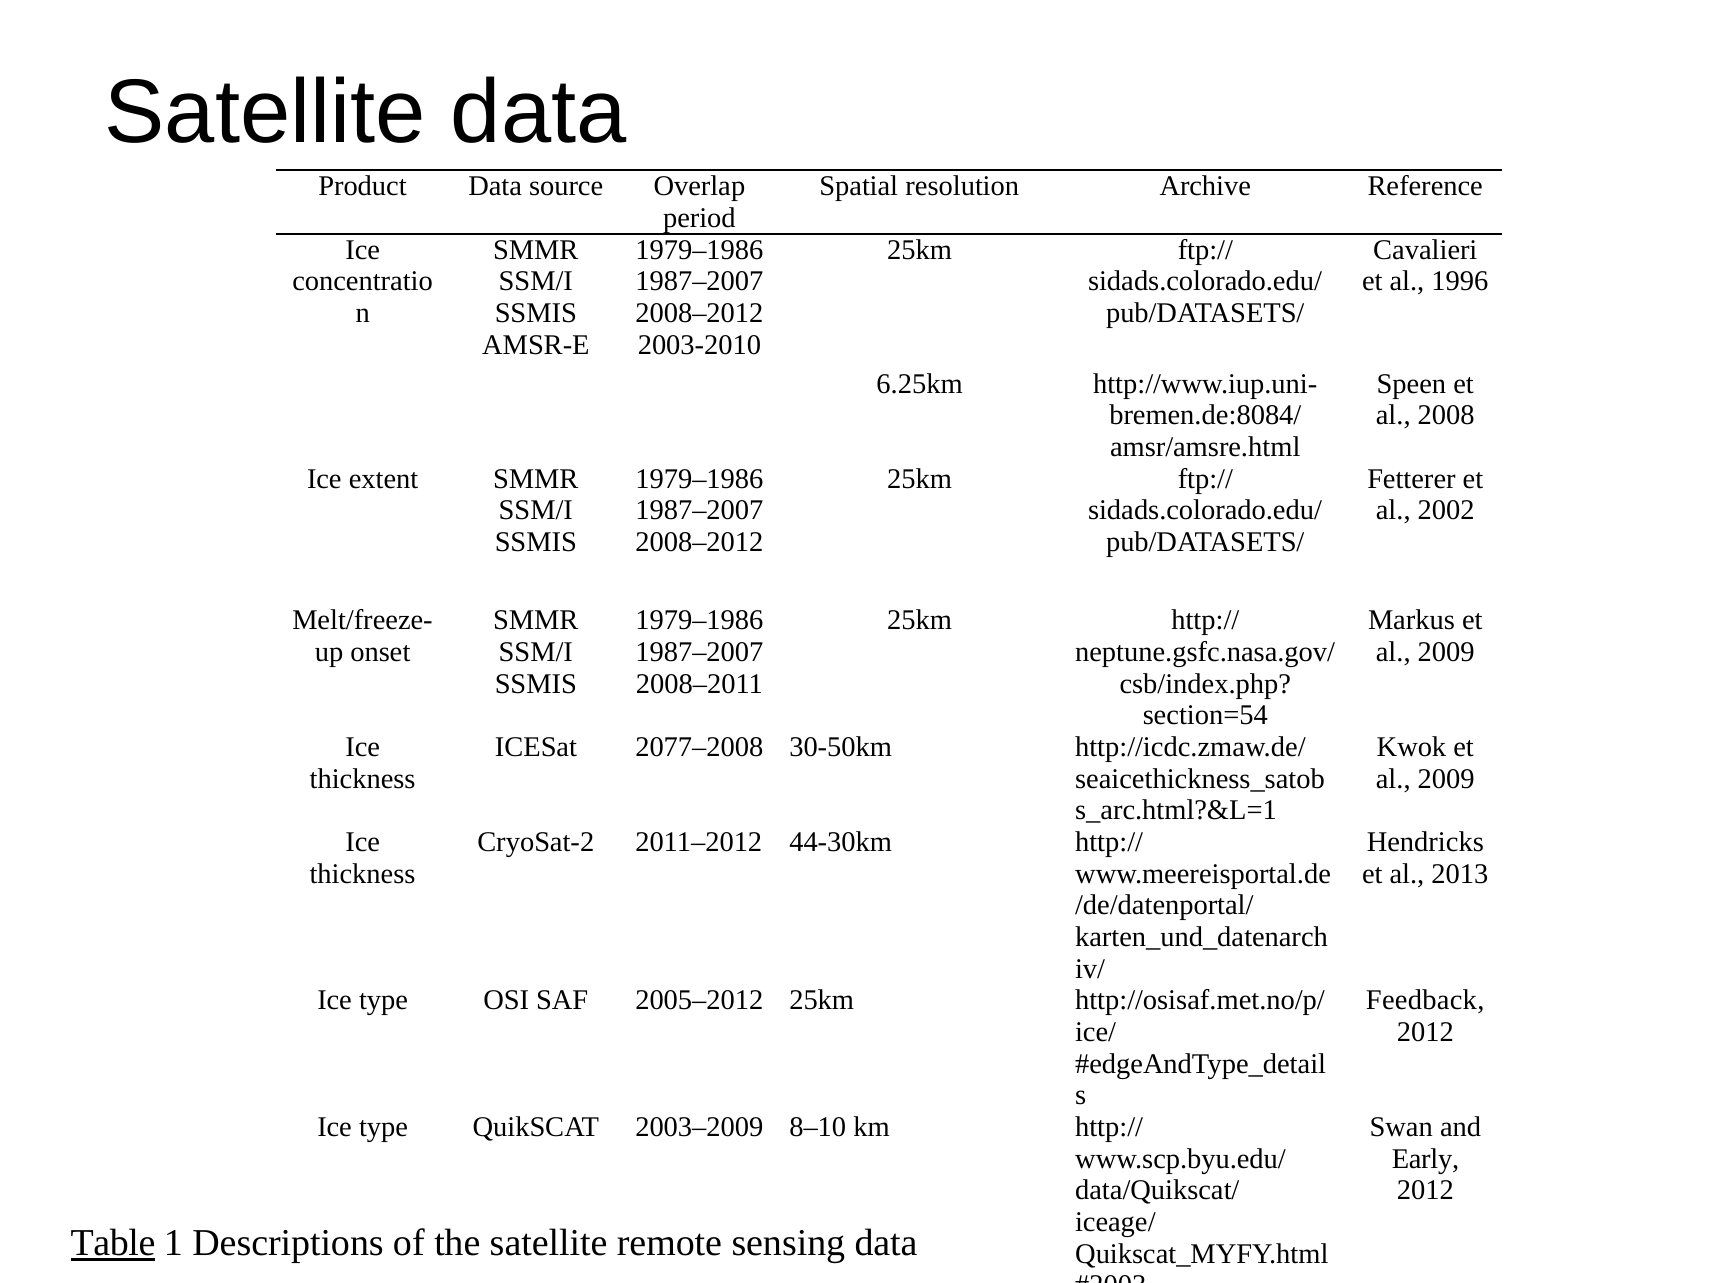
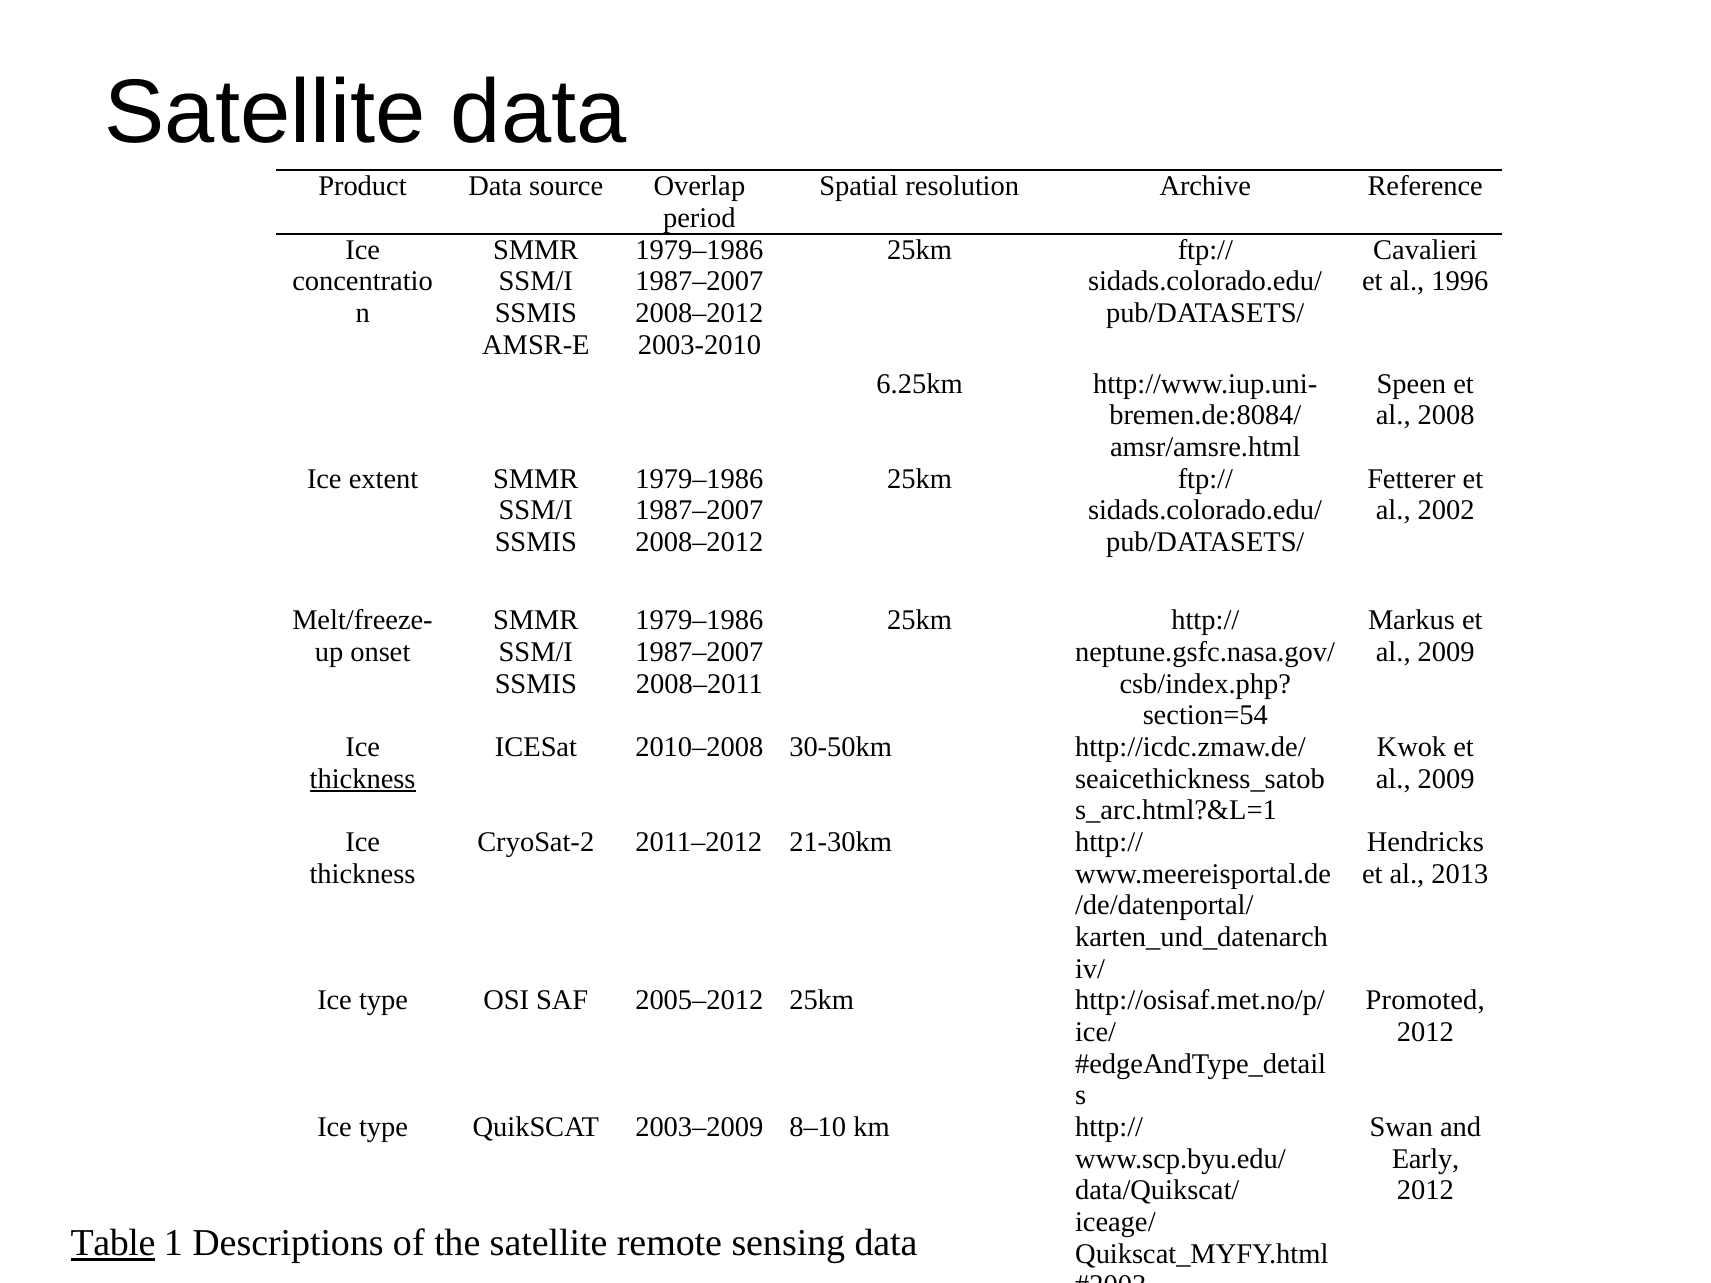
2077–2008: 2077–2008 -> 2010–2008 (699, 747)
thickness underline: none -> present (363, 779)
44-30km: 44-30km -> 21-30km (841, 842)
Feedback: Feedback -> Promoted (1425, 1001)
